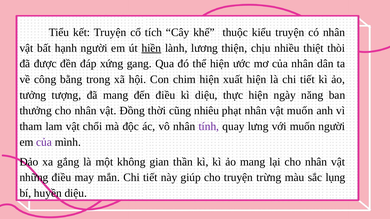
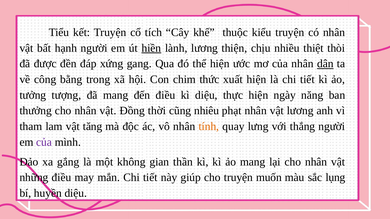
dân underline: none -> present (325, 64)
chim hiện: hiện -> thức (210, 80)
vật muốn: muốn -> lương (300, 111)
chổi: chổi -> tăng (93, 127)
tính colour: purple -> orange (209, 127)
với muốn: muốn -> thắng (303, 127)
trừng: trừng -> muốn (269, 178)
